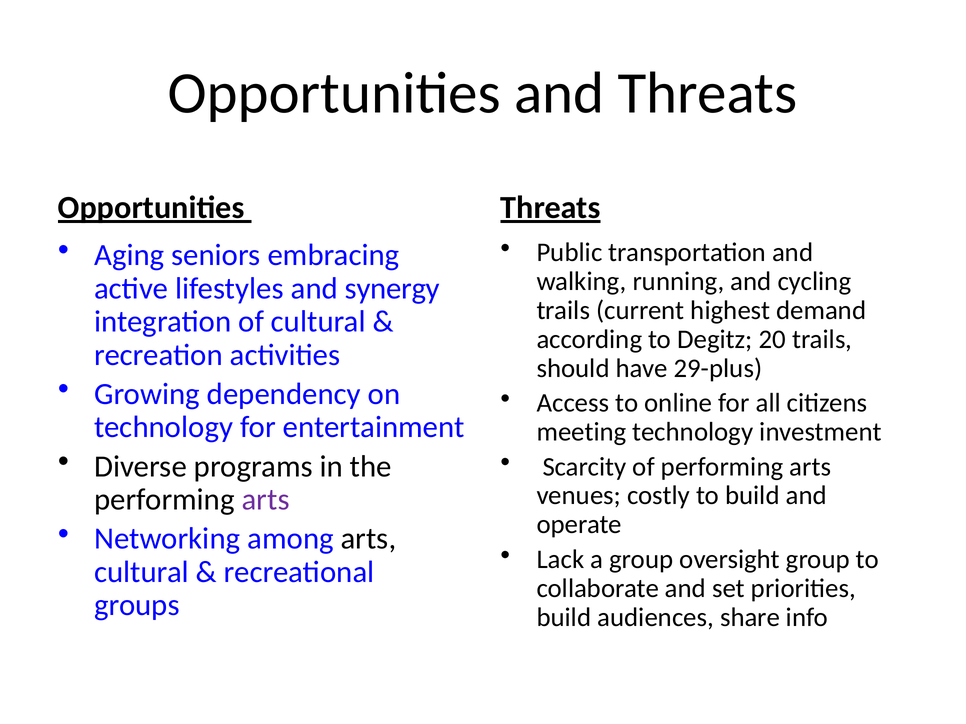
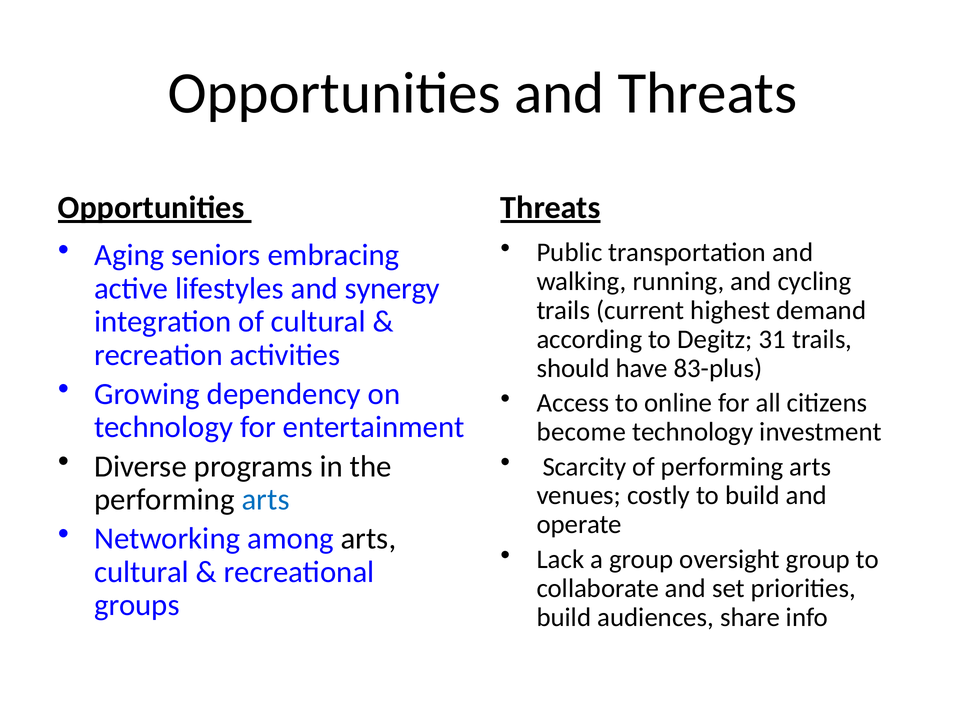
20: 20 -> 31 (772, 340)
29-plus: 29-plus -> 83-plus (718, 368)
meeting: meeting -> become (581, 432)
arts colour: purple -> blue (266, 500)
